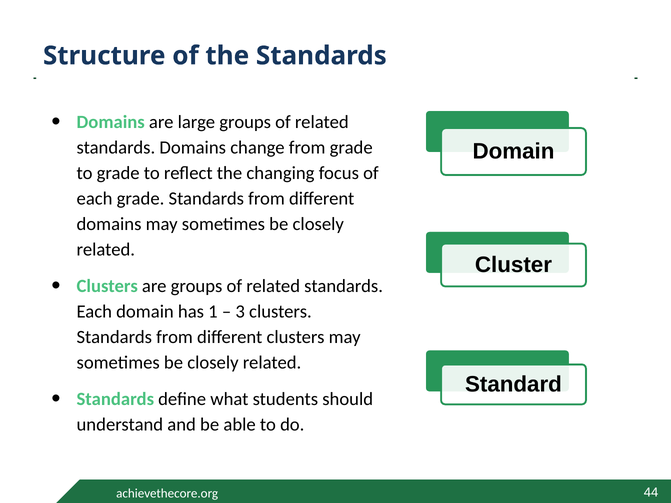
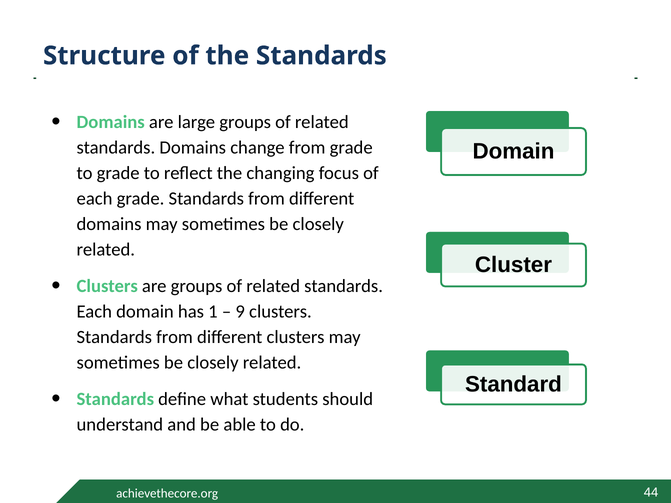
3: 3 -> 9 (240, 312)
